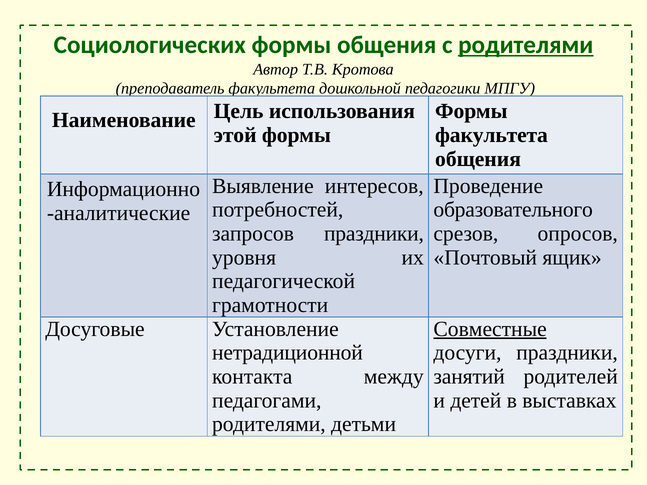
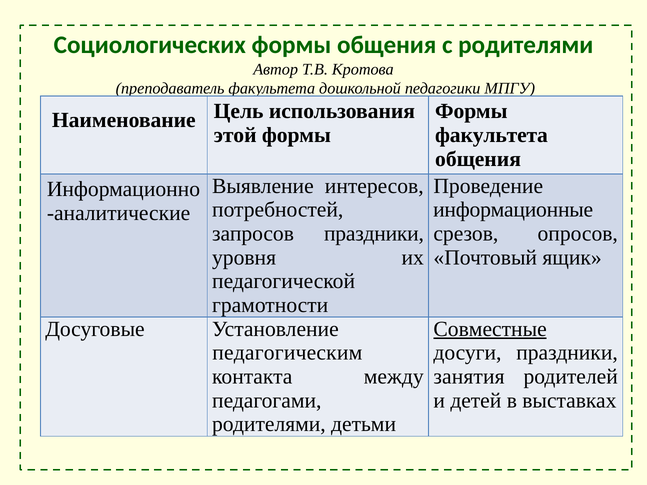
родителями underline: present -> none (526, 45)
образовательного: образовательного -> информационные (513, 210)
нетрадиционной: нетрадиционной -> педагогическим (287, 353)
занятий: занятий -> занятия (469, 377)
